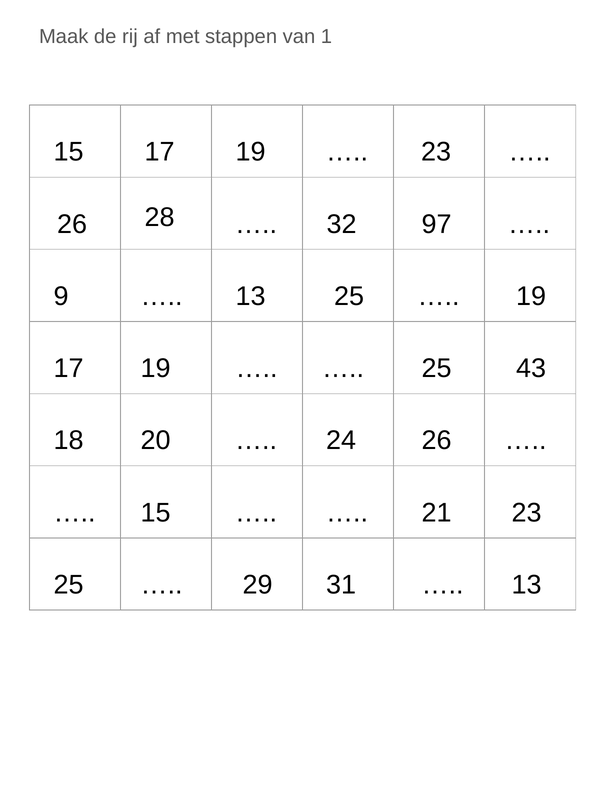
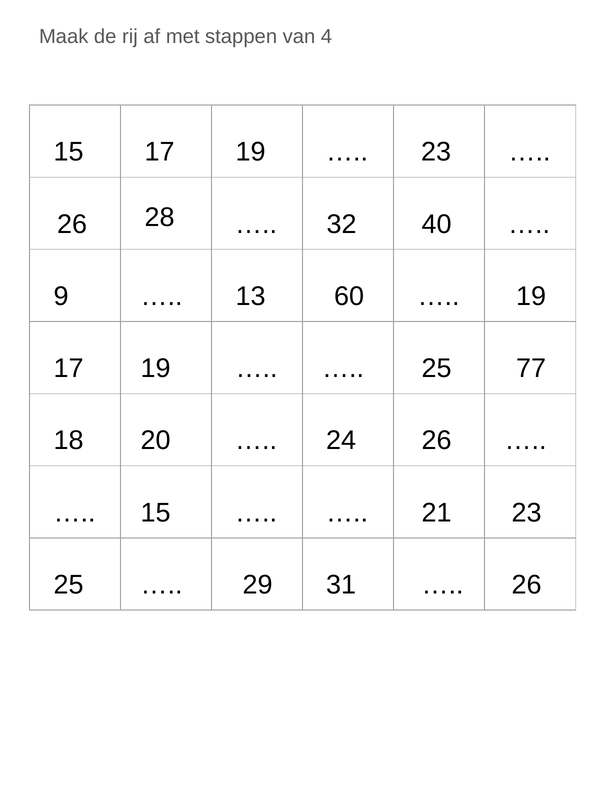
1: 1 -> 4 (326, 37)
97: 97 -> 40 (437, 224)
13 25: 25 -> 60 (349, 296)
43: 43 -> 77 (531, 369)
13: 13 -> 26 (527, 585)
